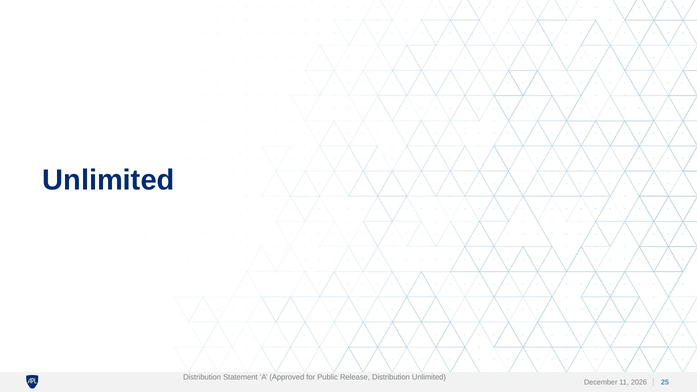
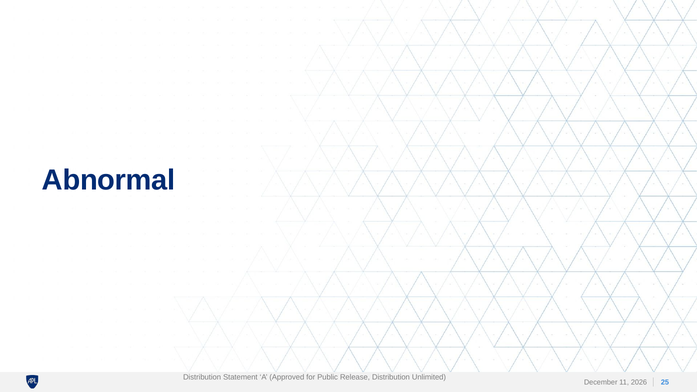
Unlimited: Unlimited -> Abnormal (109, 180)
